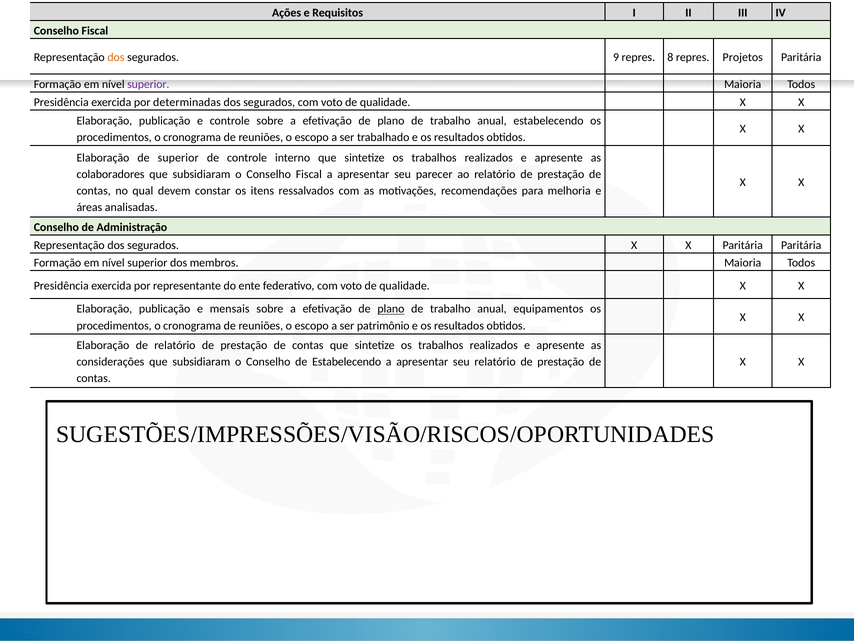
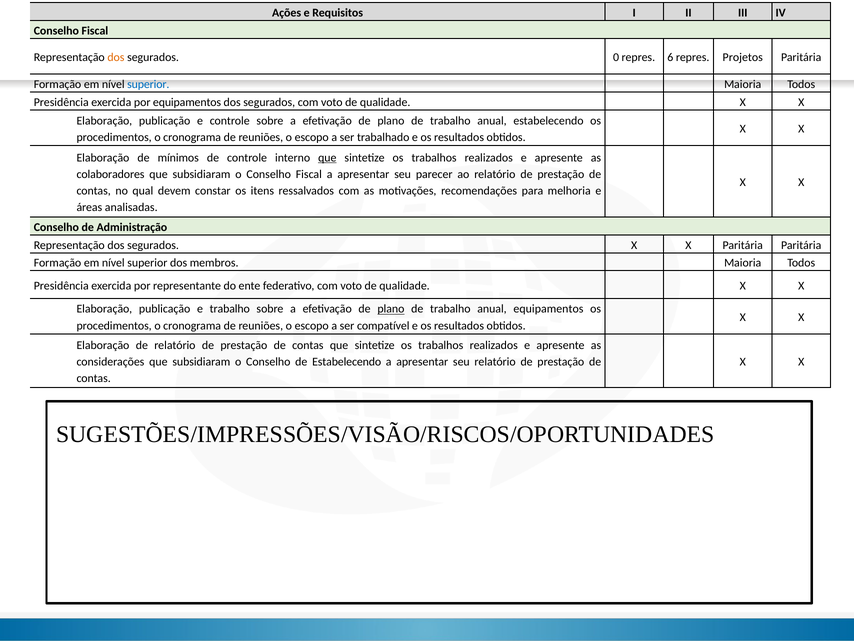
9: 9 -> 0 (616, 57)
8: 8 -> 6 (670, 57)
superior colour: purple -> blue (148, 84)
por determinadas: determinadas -> equipamentos (187, 102)
de superior: superior -> mínimos (178, 158)
que underline: none -> present (327, 158)
e mensais: mensais -> trabalho (230, 309)
patrimônio: patrimônio -> compatível (383, 325)
